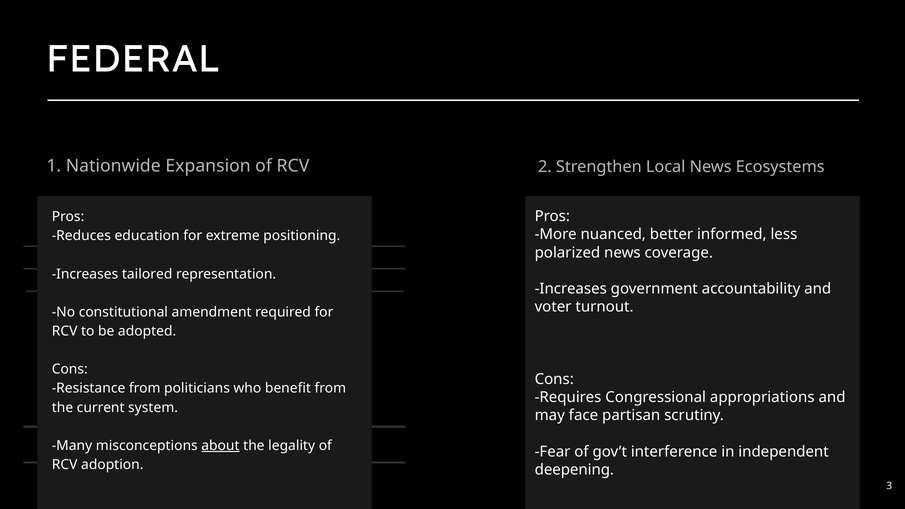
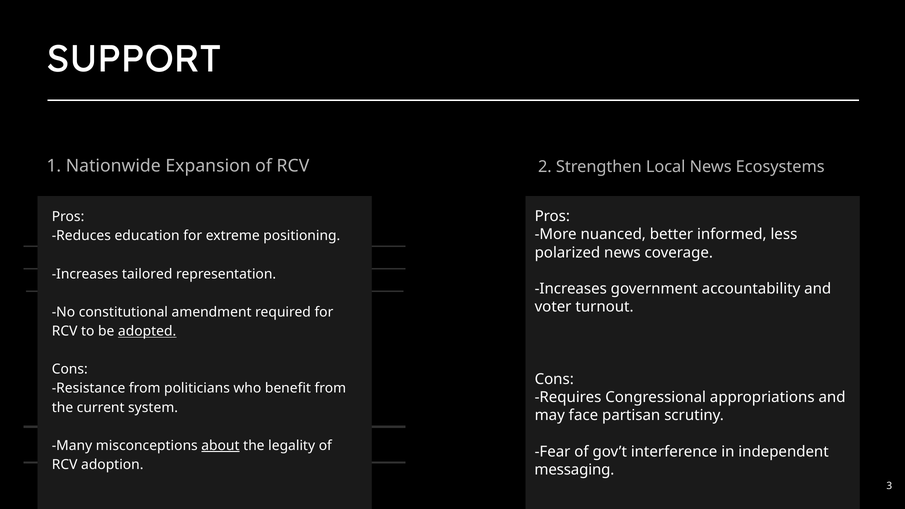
FEDERAL: FEDERAL -> SUPPORT (134, 59)
adopted underline: none -> present (147, 331)
deepening: deepening -> messaging (574, 470)
